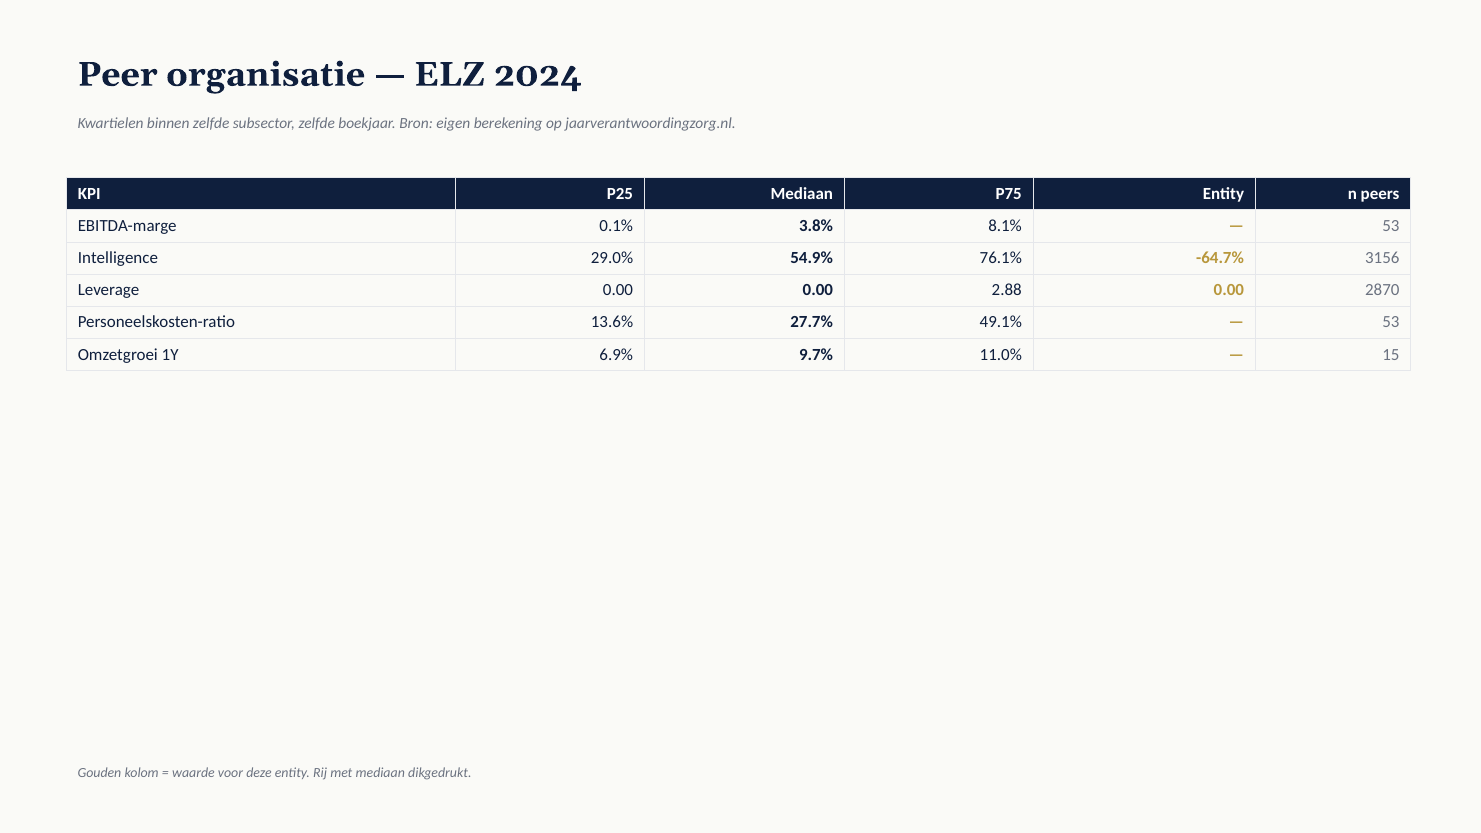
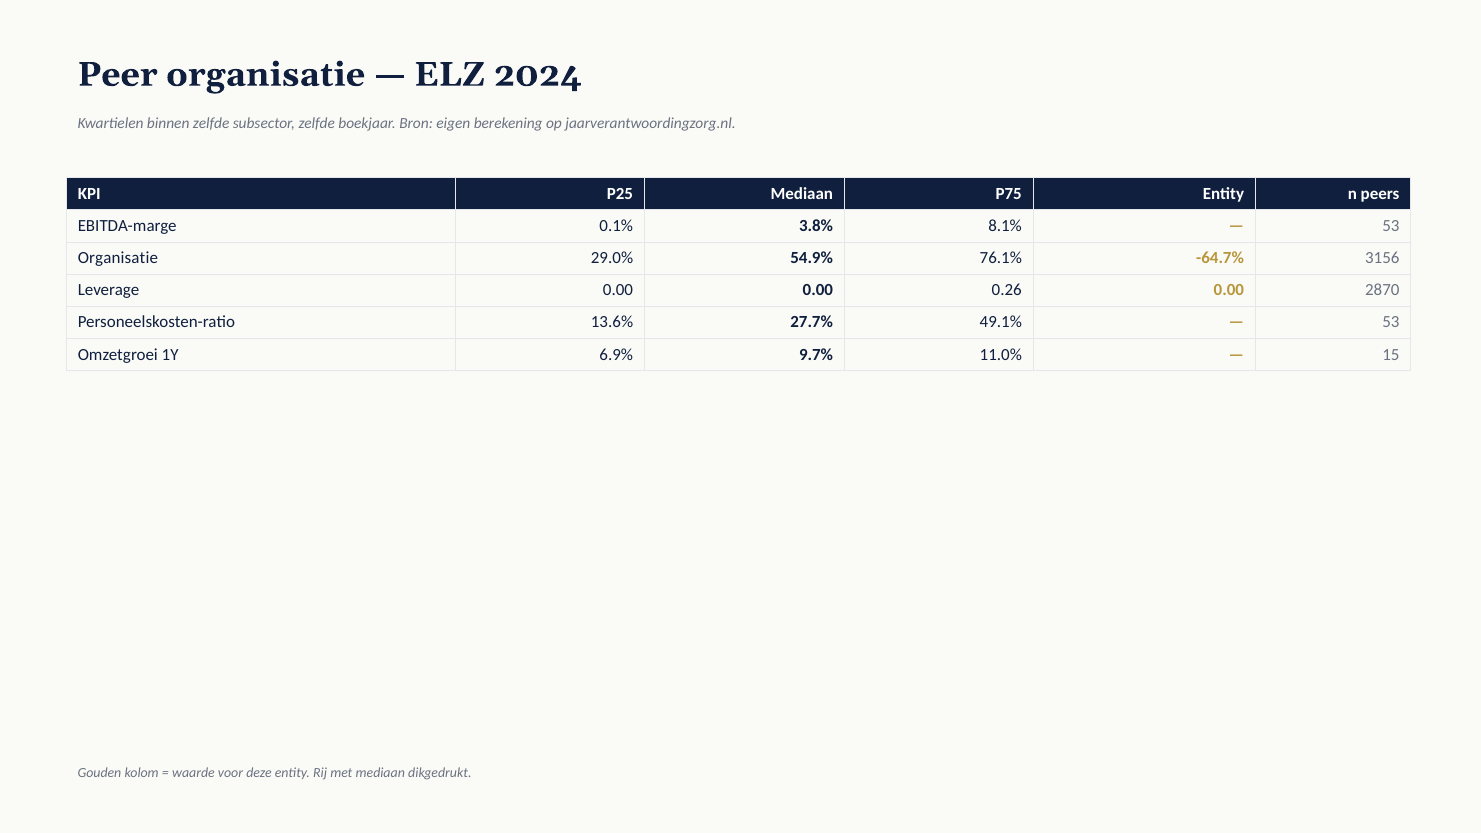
Intelligence: Intelligence -> Organisatie (118, 258)
2.88: 2.88 -> 0.26 (1007, 290)
